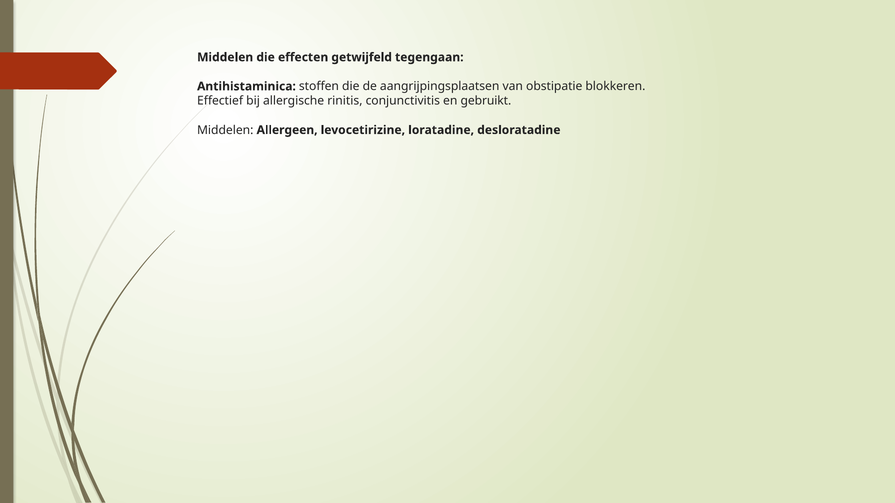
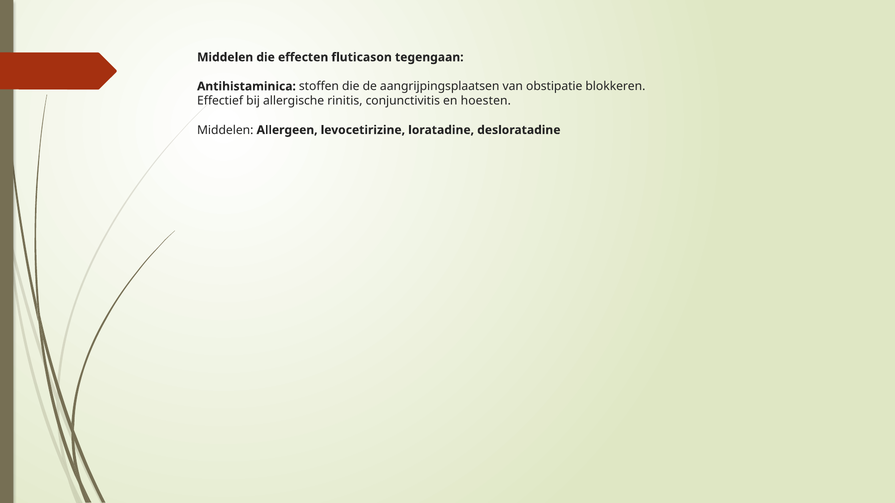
getwijfeld: getwijfeld -> fluticason (362, 57)
gebruikt: gebruikt -> hoesten (486, 101)
